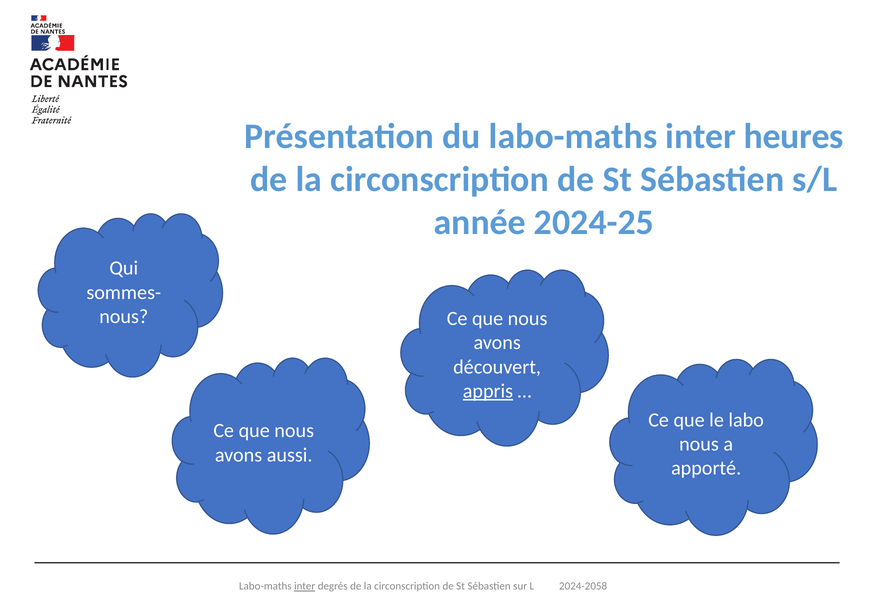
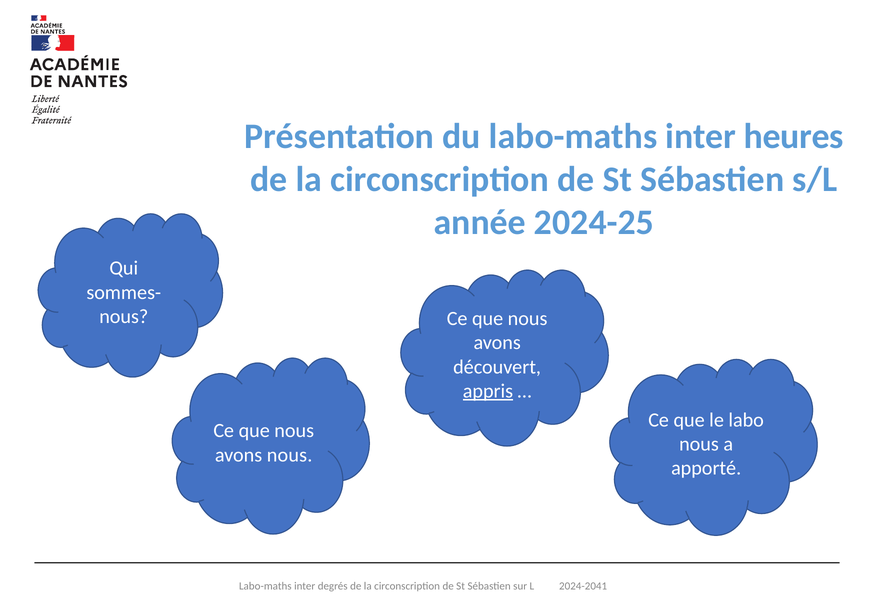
avons aussi: aussi -> nous (290, 455)
inter underline: present -> none (305, 586)
2024-2058: 2024-2058 -> 2024-2041 (583, 586)
